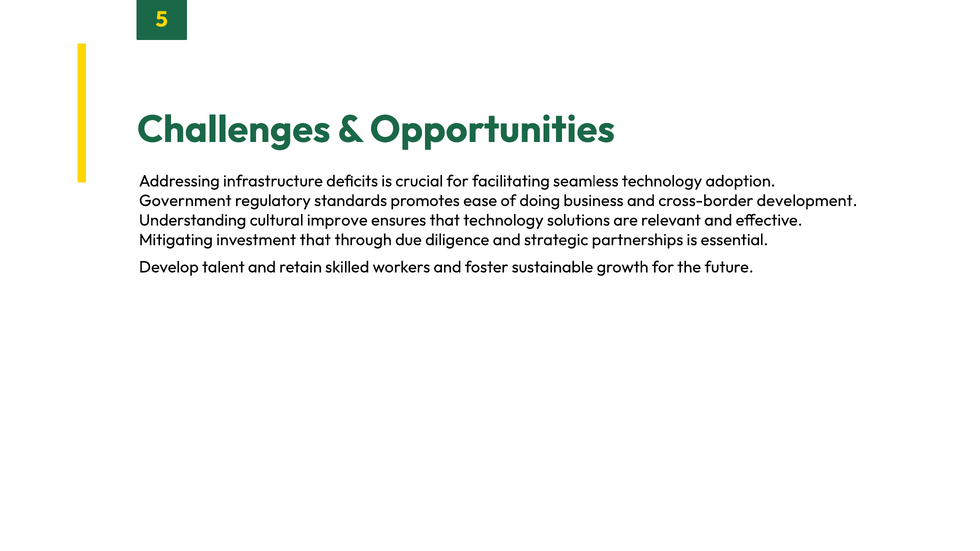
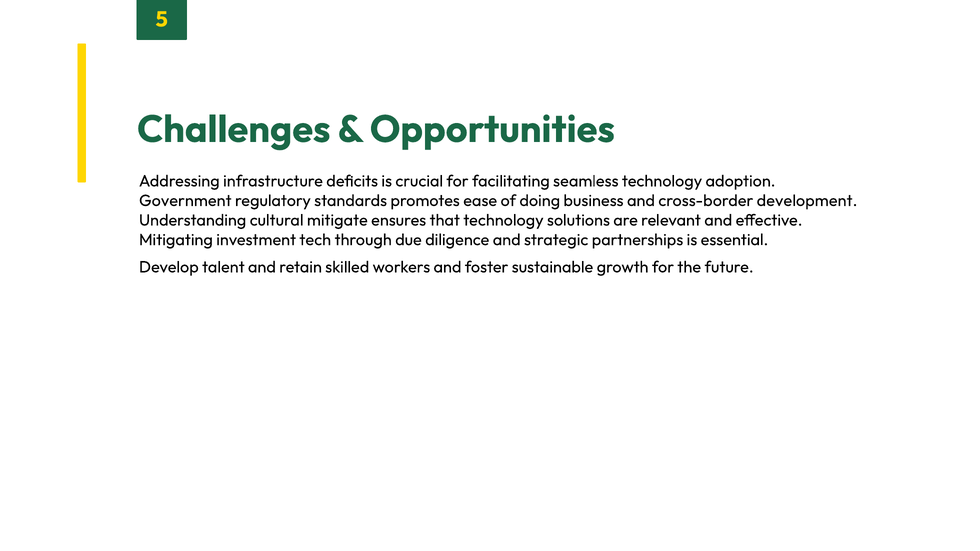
improve: improve -> mitigate (337, 220)
investment that: that -> tech (315, 240)
